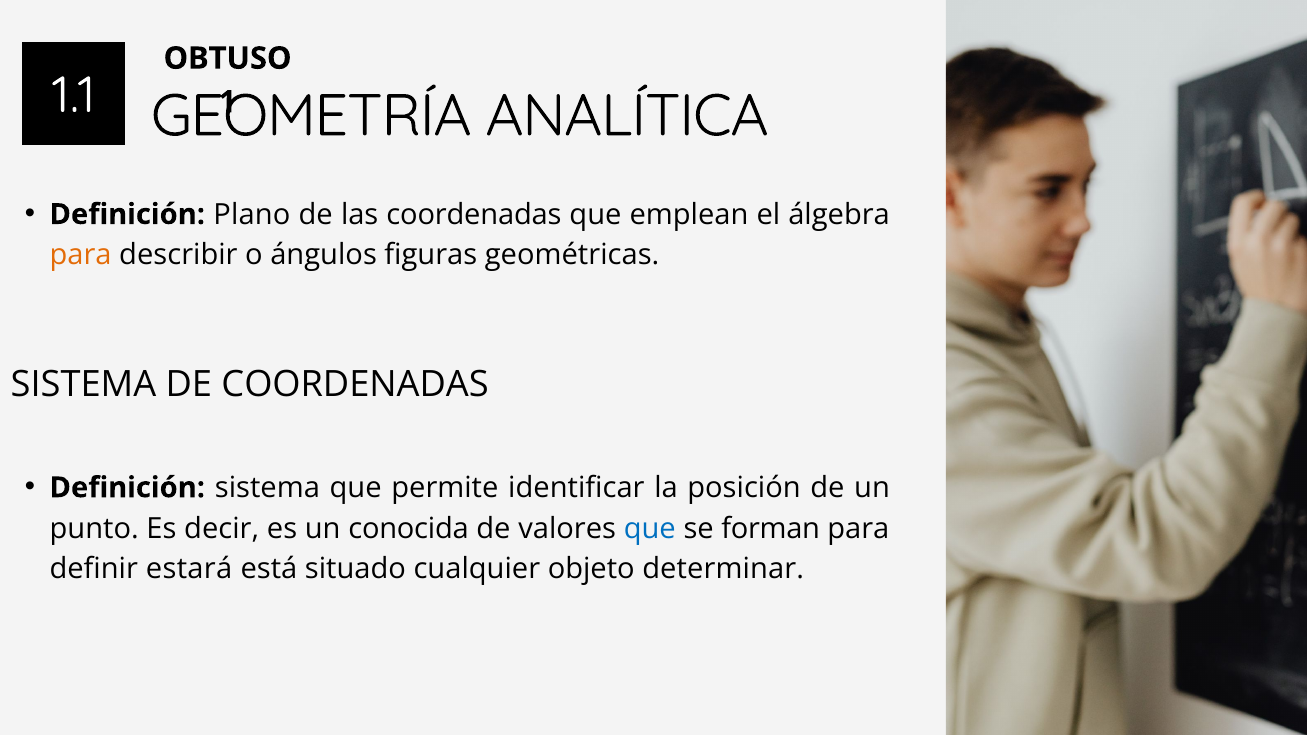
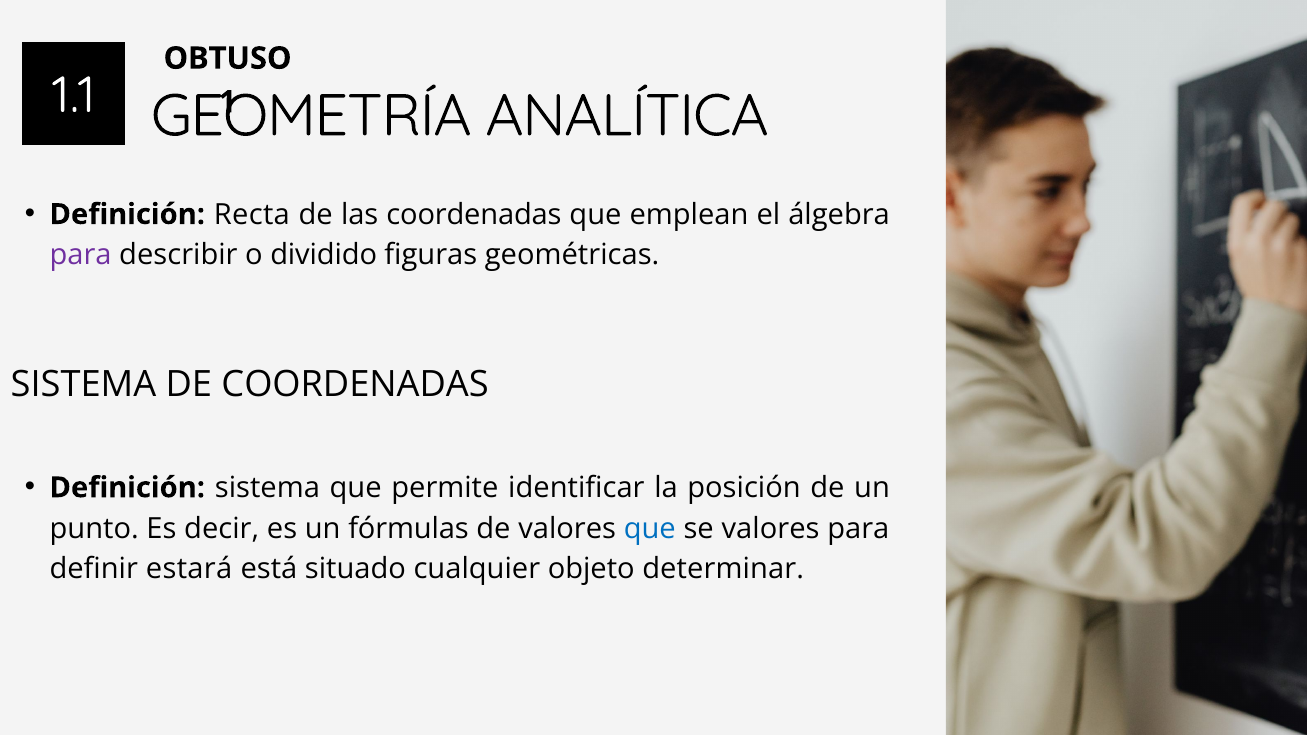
Plano: Plano -> Recta (252, 214)
para colour: orange -> purple (81, 255)
ángulos: ángulos -> dividido (324, 255)
conocida: conocida -> fórmulas (409, 529)
se forman: forman -> valores (771, 529)
